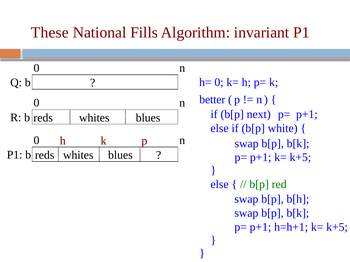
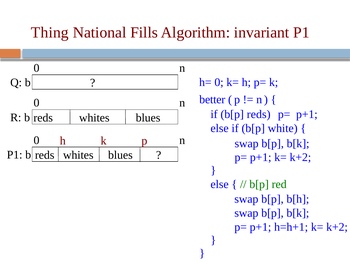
These: These -> Thing (50, 33)
b[p next: next -> reds (259, 115)
p+1 k= k+5: k+5 -> k+2 (300, 158)
h=h+1 k= k+5: k+5 -> k+2 (337, 228)
